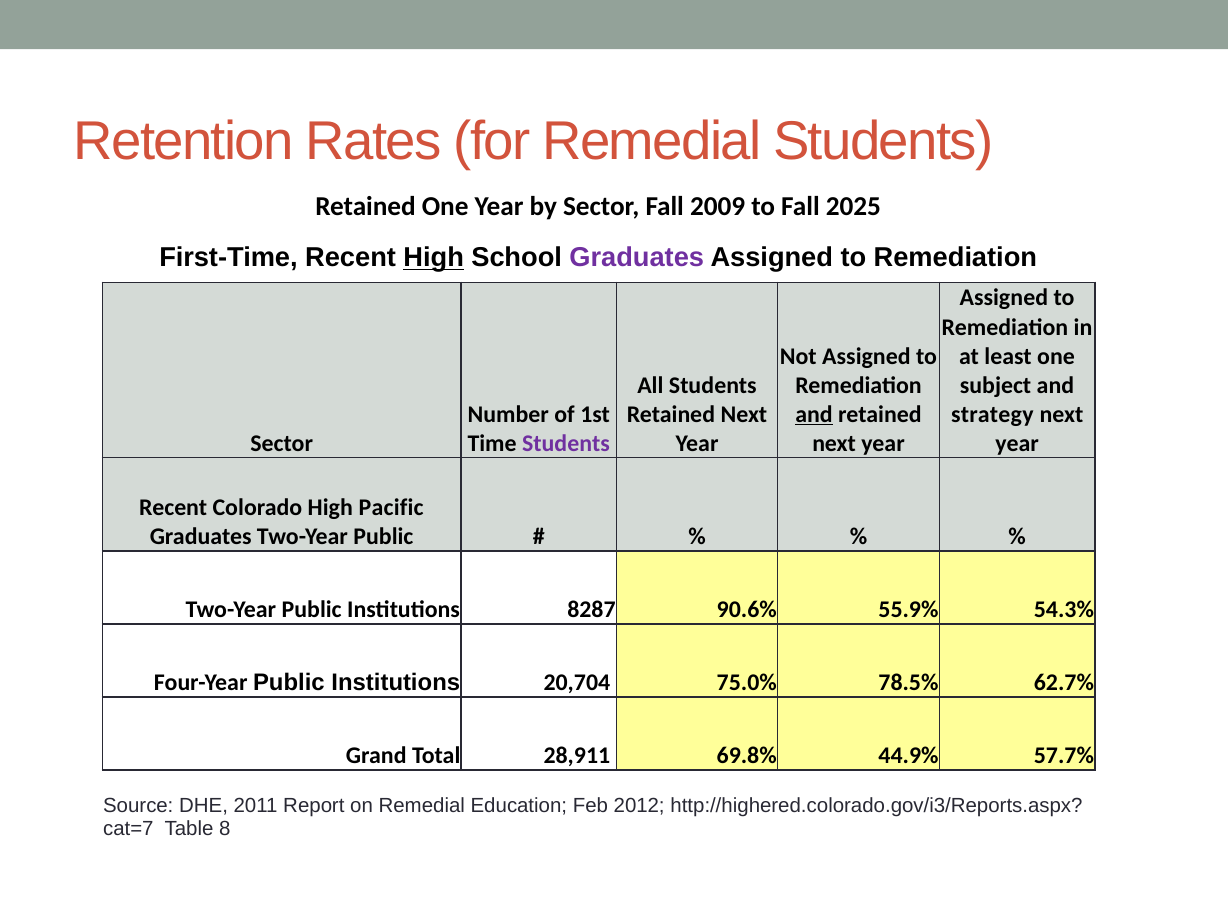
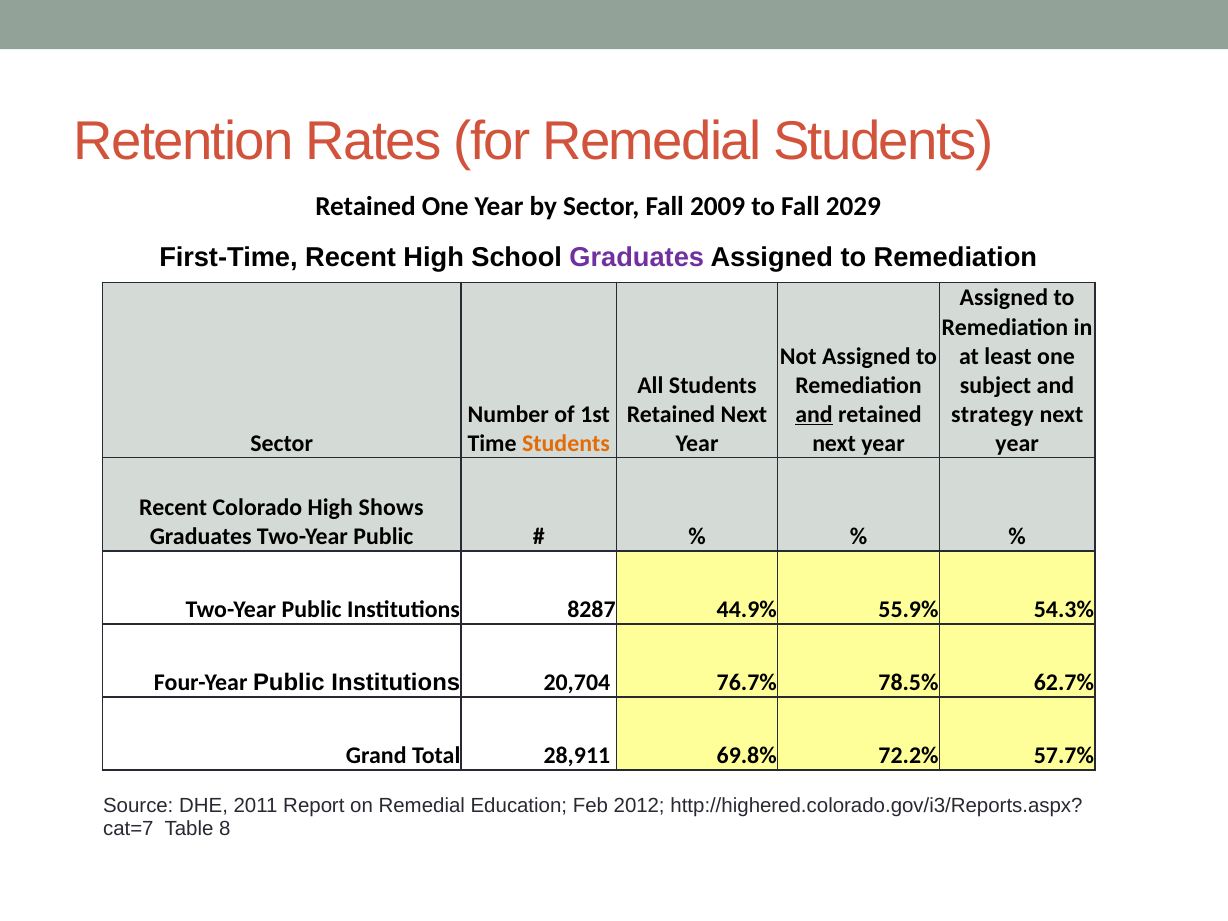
2025: 2025 -> 2029 (853, 206)
High underline: present -> none (434, 258)
Students colour: purple -> orange (566, 443)
Pacific: Pacific -> Shows (391, 508)
90.6%: 90.6% -> 44.9% (747, 610)
75.0%: 75.0% -> 76.7% (747, 683)
44.9%: 44.9% -> 72.2% (909, 756)
